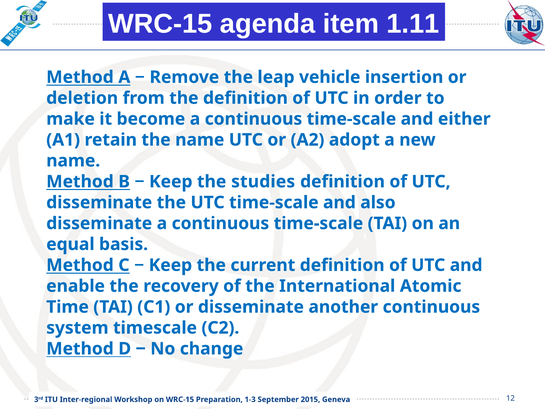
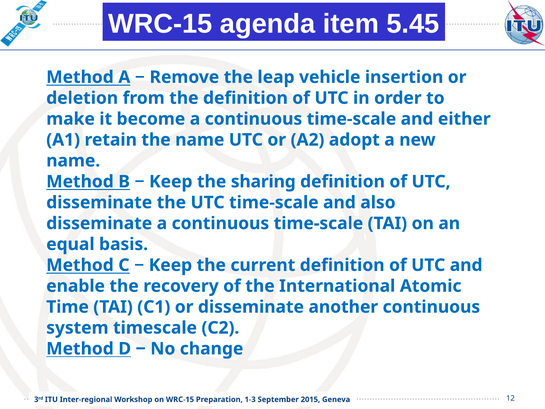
1.11: 1.11 -> 5.45 (413, 24)
studies: studies -> sharing (263, 182)
